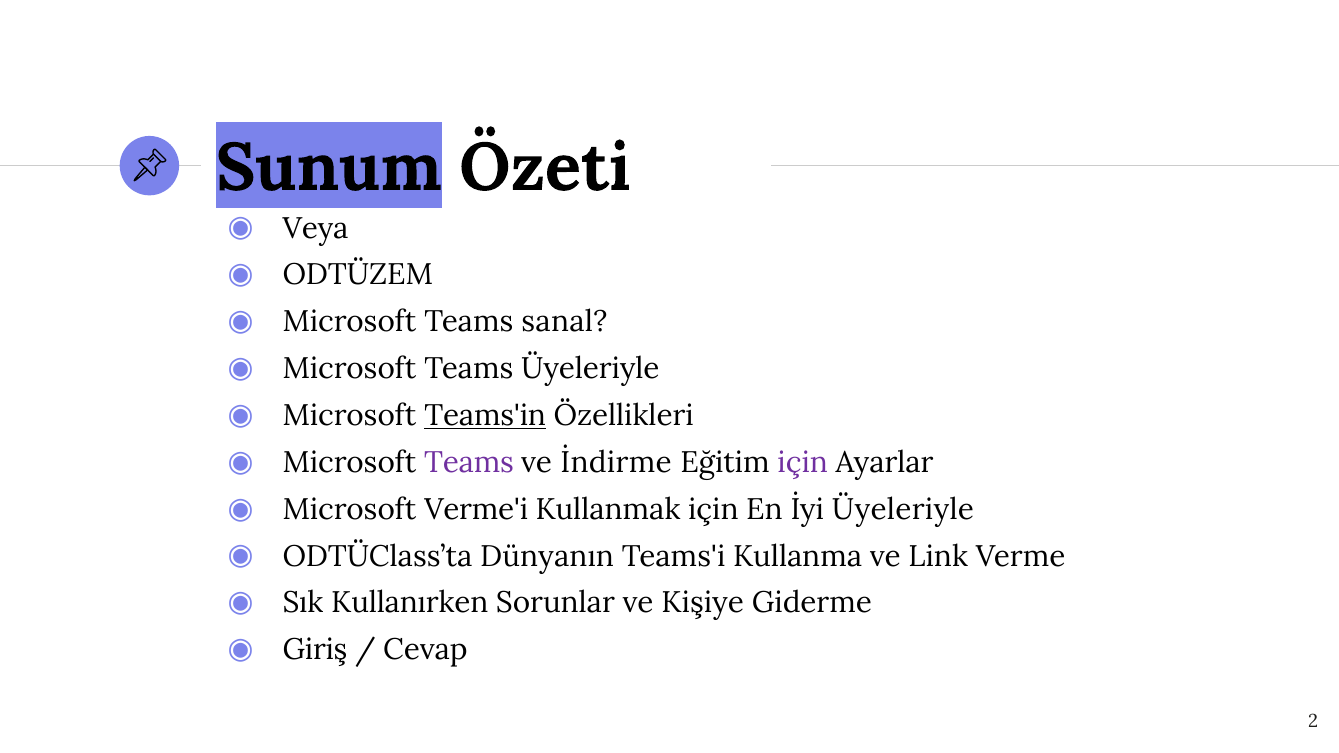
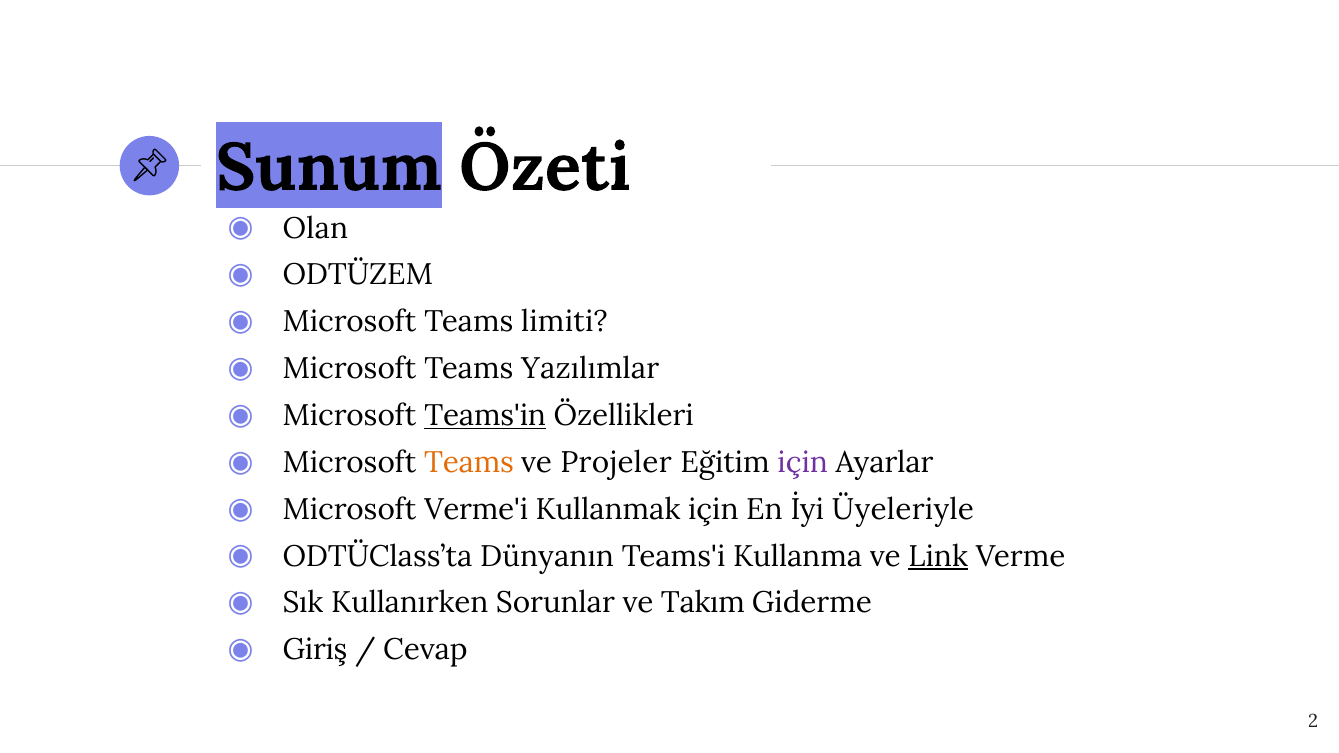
Veya: Veya -> Olan (315, 228)
sanal: sanal -> limiti (564, 322)
Teams Üyeleriyle: Üyeleriyle -> Yazılımlar (590, 369)
Teams colour: purple -> orange (469, 463)
İndirme: İndirme -> Projeler (616, 463)
Link underline: none -> present (938, 556)
Kişiye: Kişiye -> Takım (703, 603)
